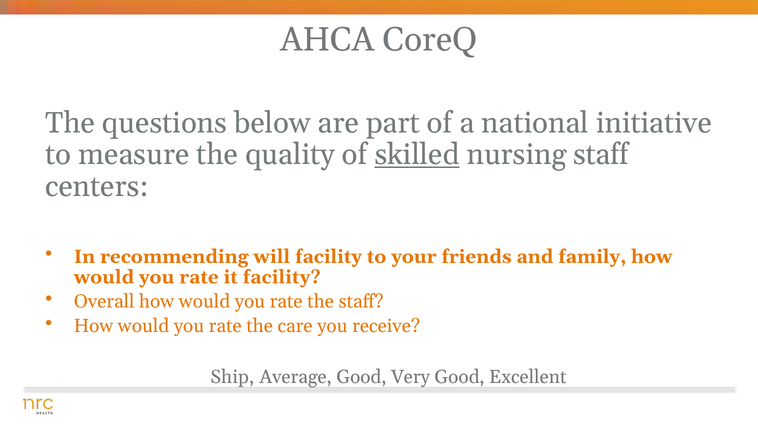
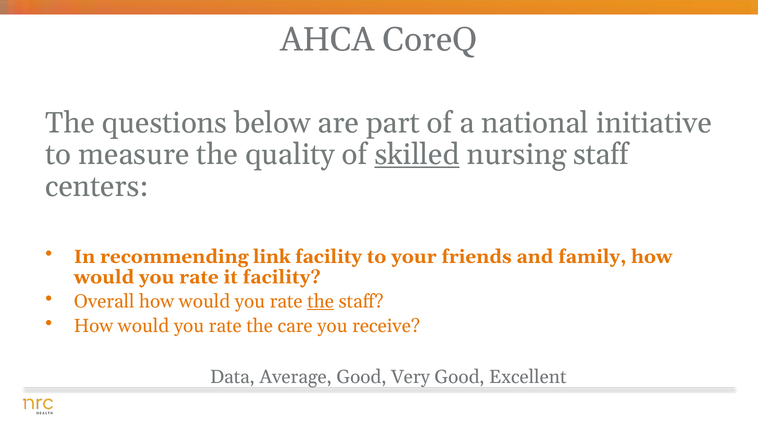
will: will -> link (272, 257)
the underline: none -> present (321, 302)
Ship: Ship -> Data (232, 377)
